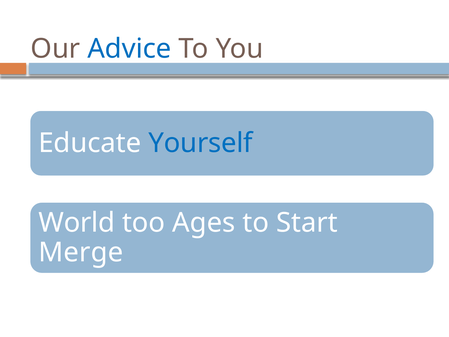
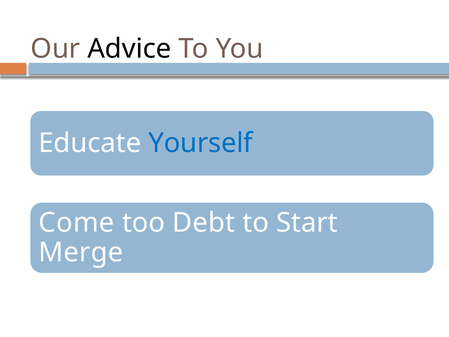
Advice colour: blue -> black (129, 49)
World: World -> Come (77, 223)
Ages: Ages -> Debt (204, 223)
